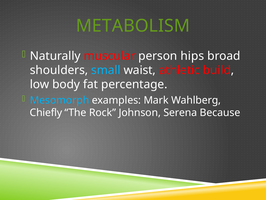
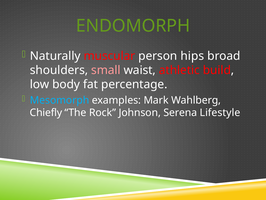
METABOLISM: METABOLISM -> ENDOMORPH (133, 26)
small colour: light blue -> pink (106, 70)
Because: Because -> Lifestyle (220, 112)
